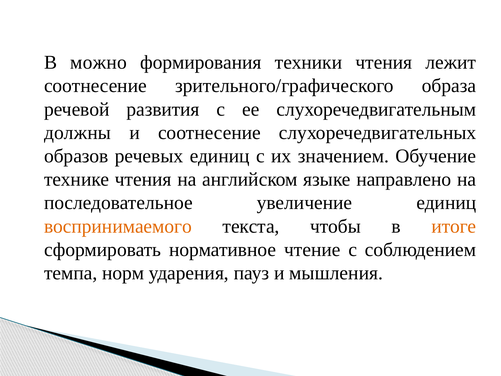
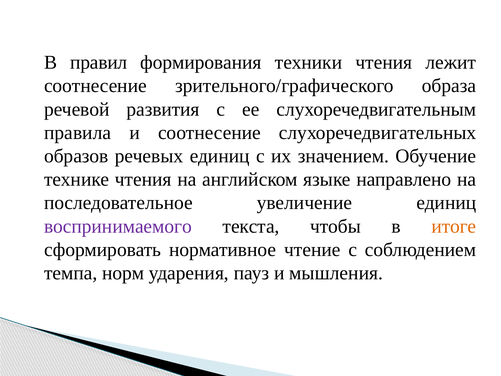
можно: можно -> правил (99, 62)
должны: должны -> правила (78, 133)
воспринимаемого colour: orange -> purple (118, 226)
